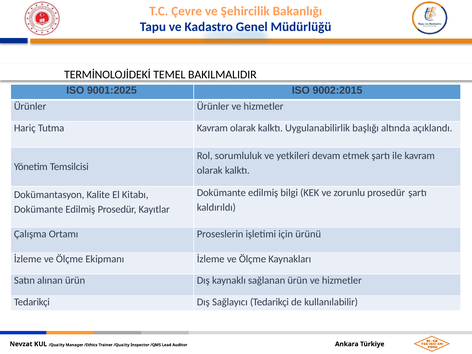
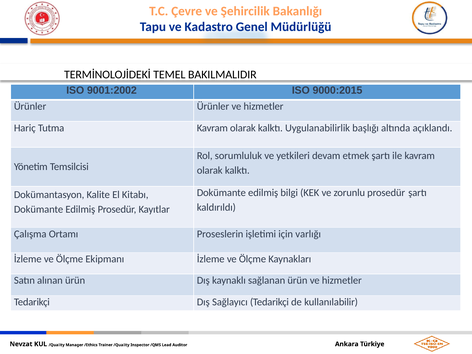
9001:2025: 9001:2025 -> 9001:2002 (112, 90)
9002:2015: 9002:2015 -> 9000:2015 (338, 90)
ürünü: ürünü -> varlığı (308, 234)
